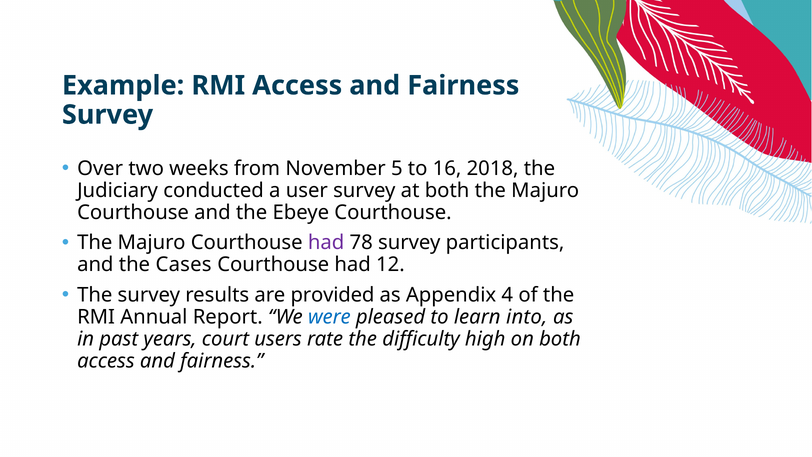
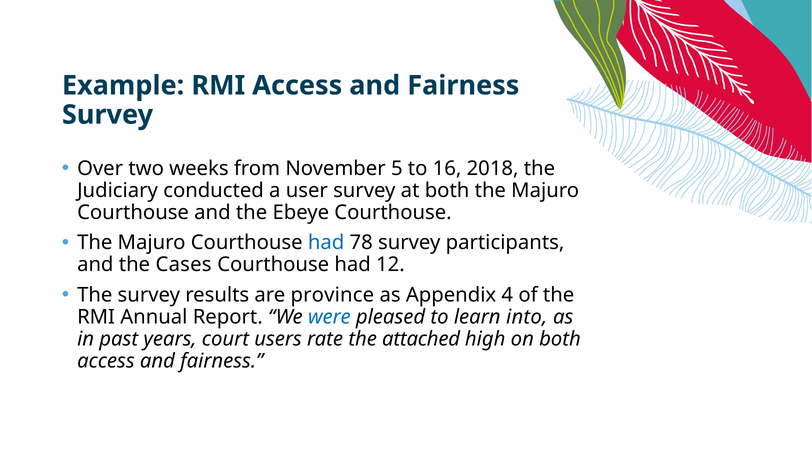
had colour: purple -> blue (326, 243)
provided: provided -> province (332, 295)
difficulty: difficulty -> attached (421, 339)
